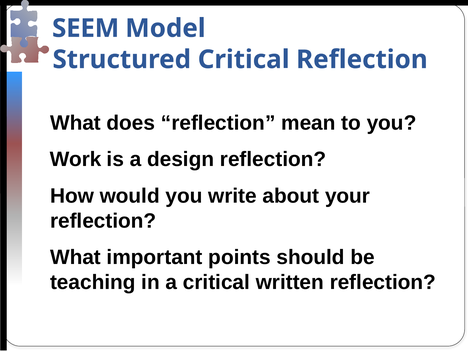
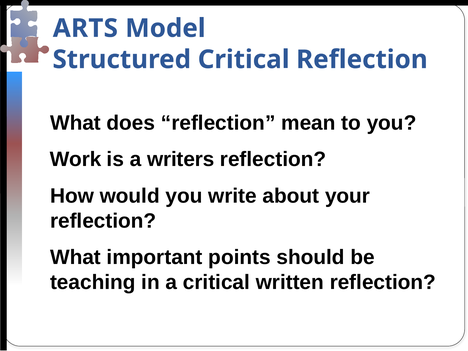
SEEM: SEEM -> ARTS (85, 28)
design: design -> writers (181, 159)
